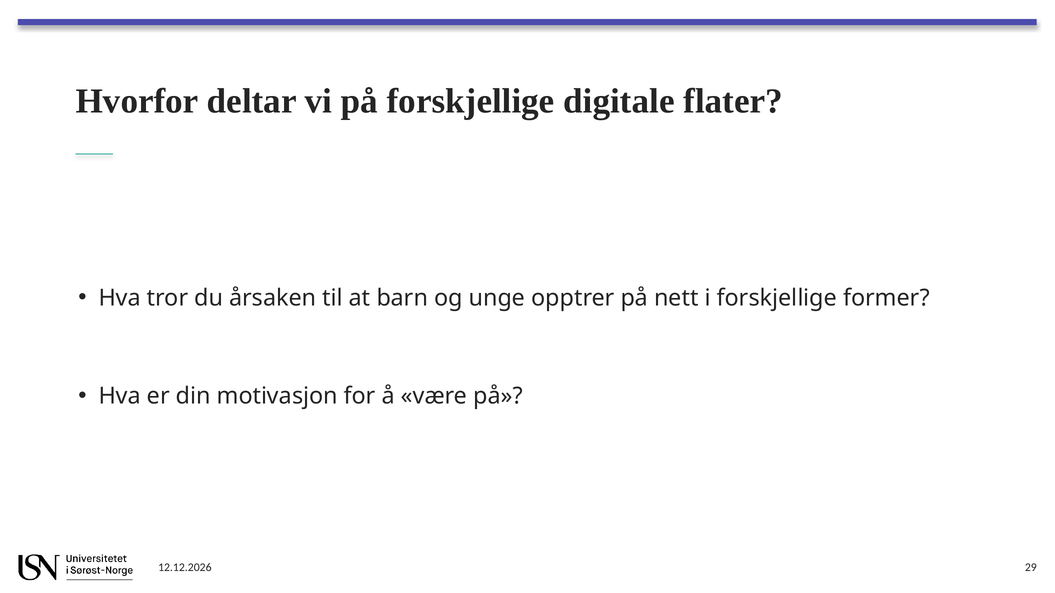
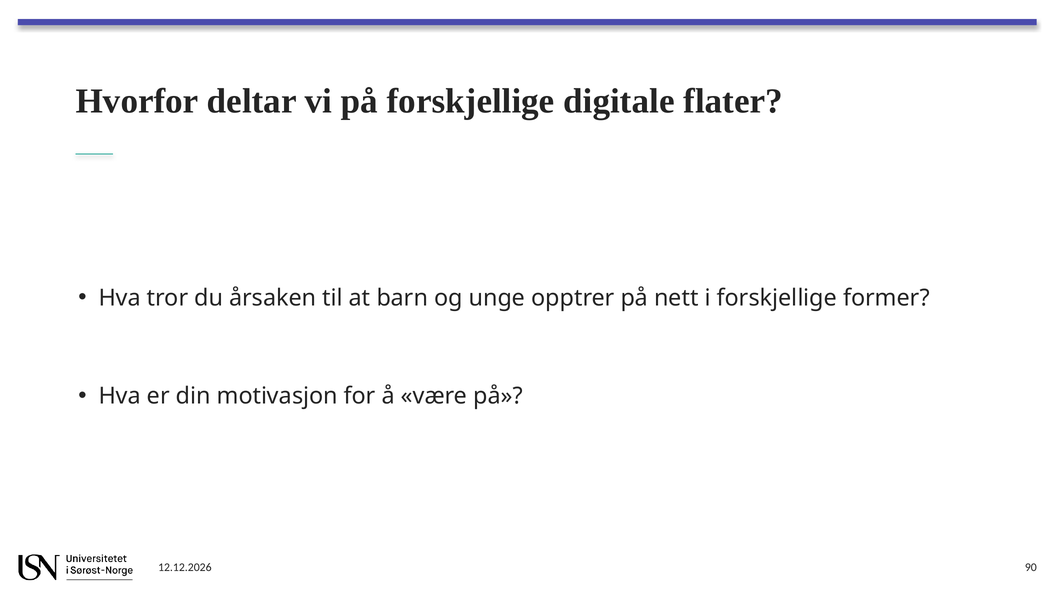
29: 29 -> 90 (1031, 568)
